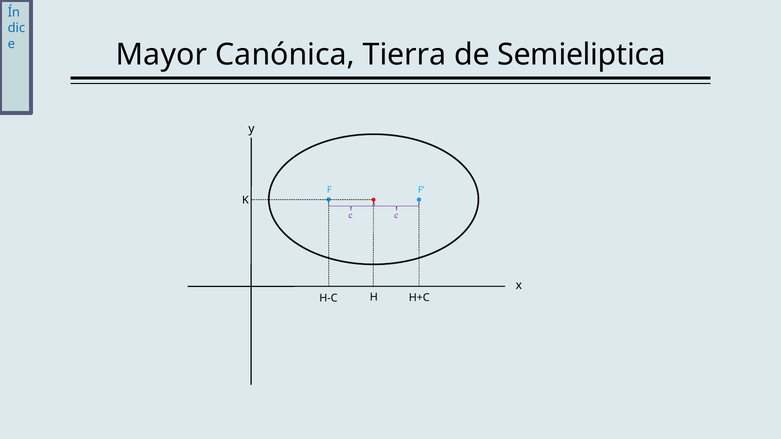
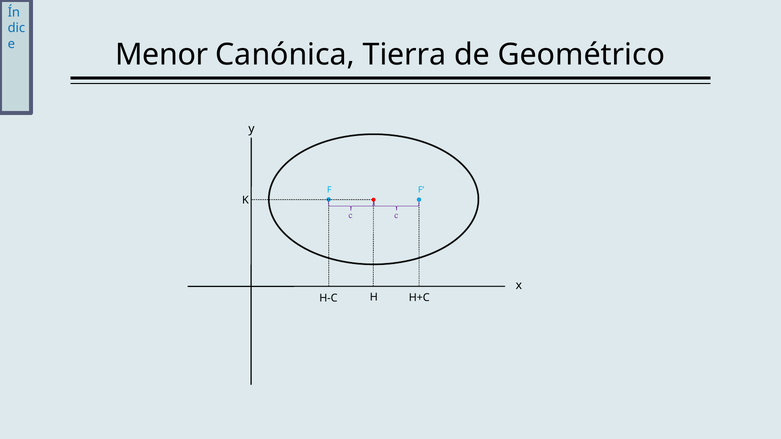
Mayor: Mayor -> Menor (162, 55)
Semieliptica: Semieliptica -> Geométrico (581, 55)
